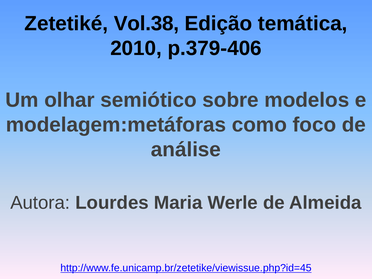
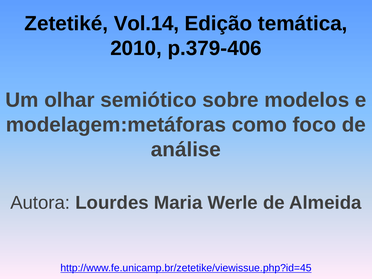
Vol.38: Vol.38 -> Vol.14 (146, 23)
